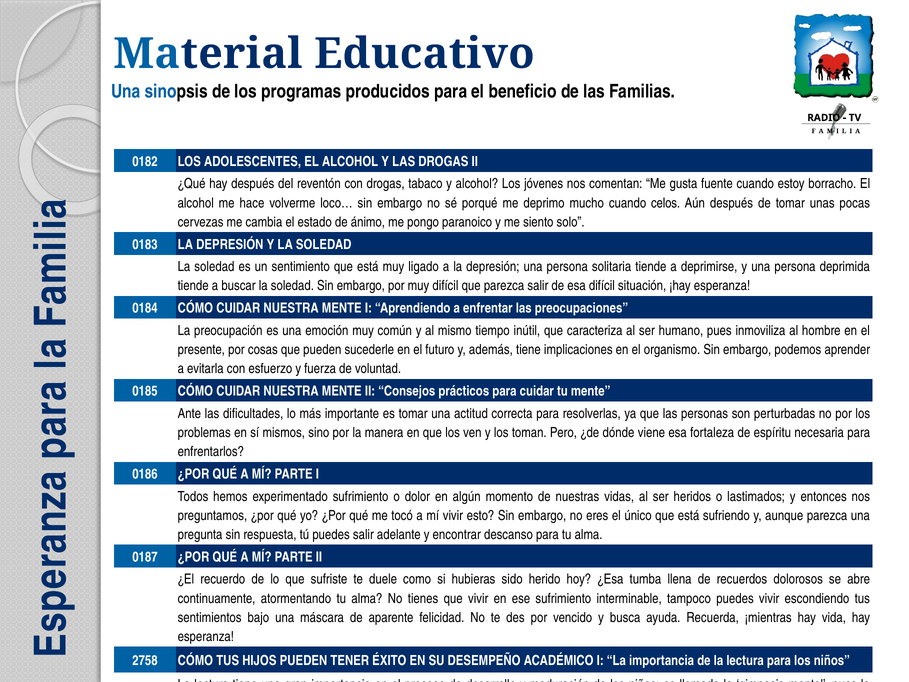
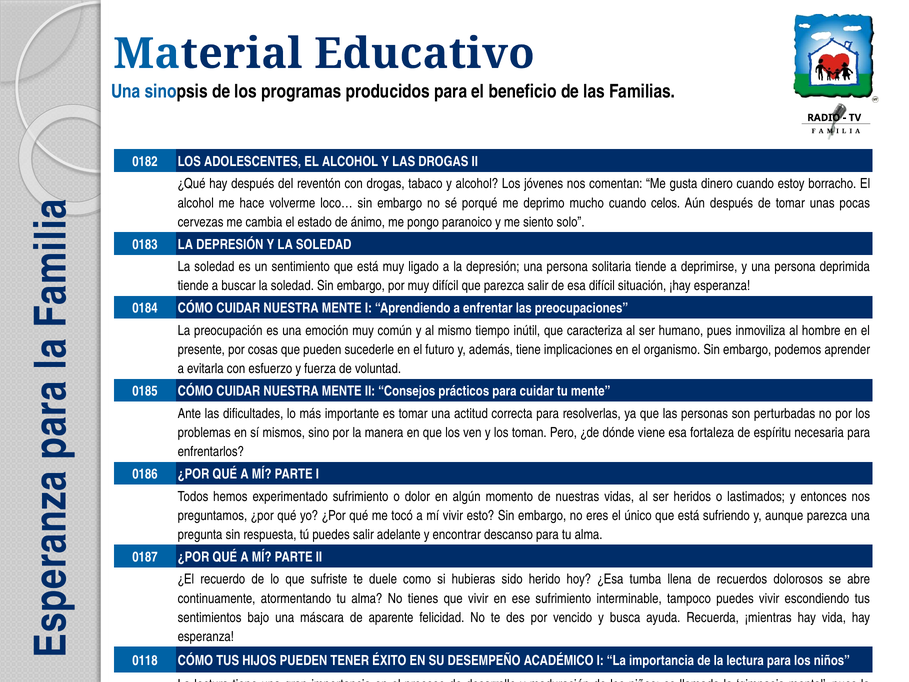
fuente: fuente -> dinero (717, 184)
2758: 2758 -> 0118 (145, 660)
